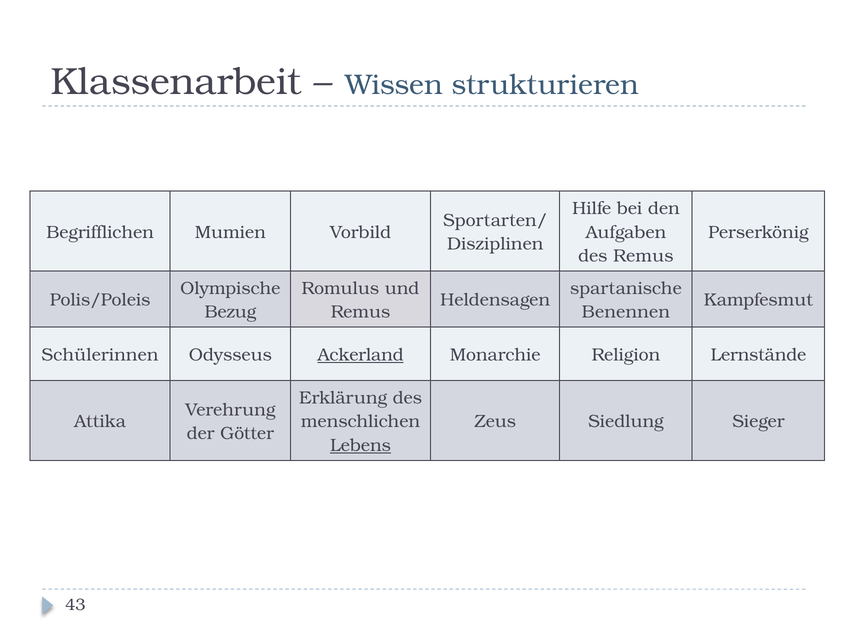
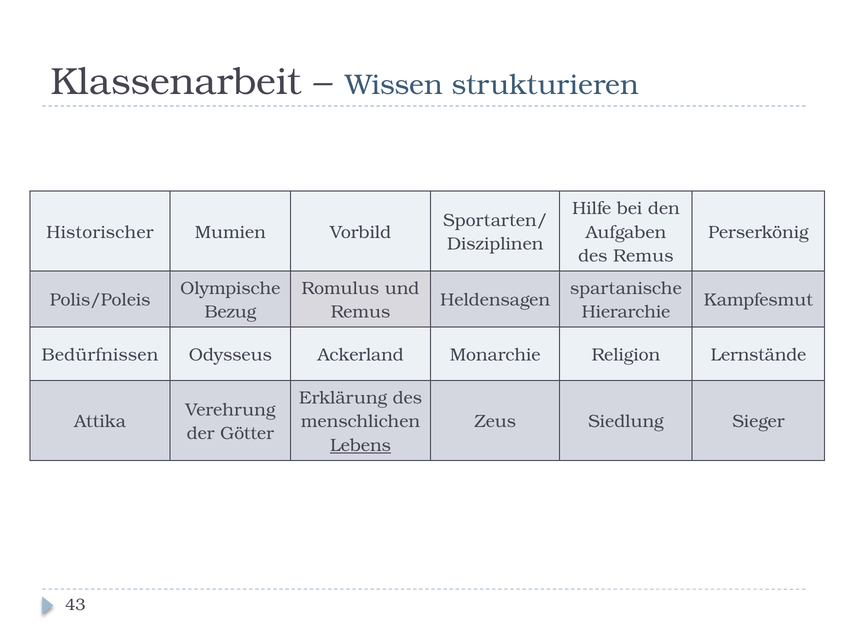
Begrifflichen: Begrifflichen -> Historischer (100, 232)
Benennen: Benennen -> Hierarchie (626, 312)
Schülerinnen: Schülerinnen -> Bedürfnissen (100, 355)
Ackerland underline: present -> none (361, 355)
